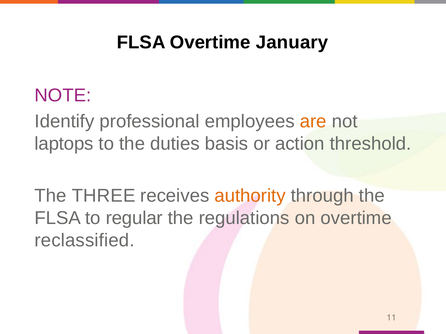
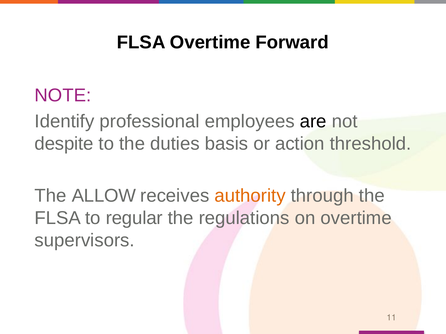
January: January -> Forward (292, 43)
are colour: orange -> black (313, 122)
laptops: laptops -> despite (64, 144)
THREE: THREE -> ALLOW (104, 196)
reclassified: reclassified -> supervisors (85, 241)
